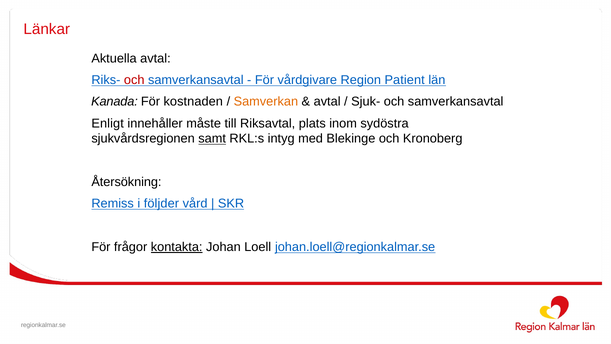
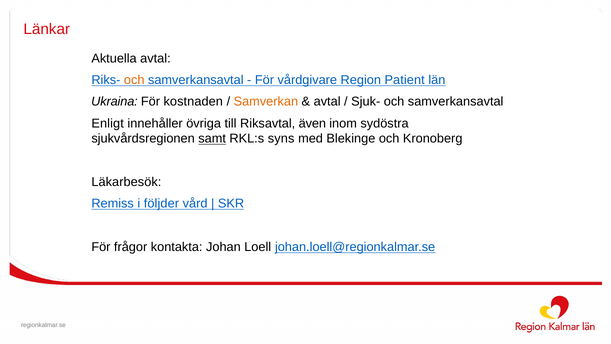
och colour: red -> orange (134, 80)
Kanada: Kanada -> Ukraina (114, 102)
måste: måste -> övriga (204, 123)
plats: plats -> även (312, 123)
intyg: intyg -> syns (281, 139)
Återsökning: Återsökning -> Läkarbesök (126, 182)
kontakta underline: present -> none (177, 247)
